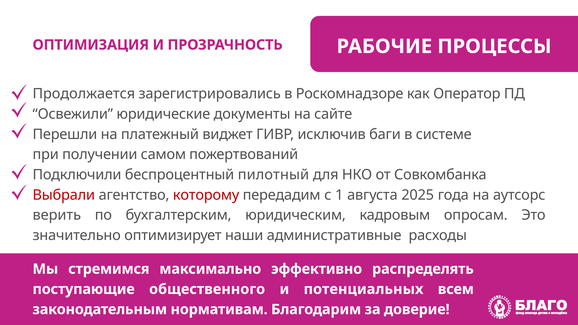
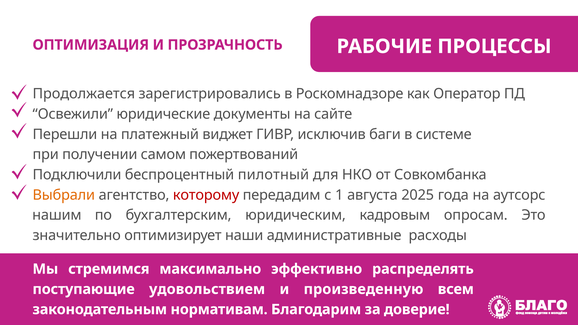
Выбрали colour: red -> orange (64, 195)
верить: верить -> нашим (57, 215)
общественного: общественного -> удовольствием (207, 289)
потенциальных: потенциальных -> произведенную (363, 289)
